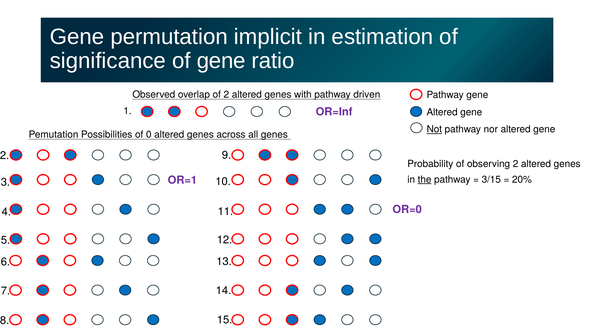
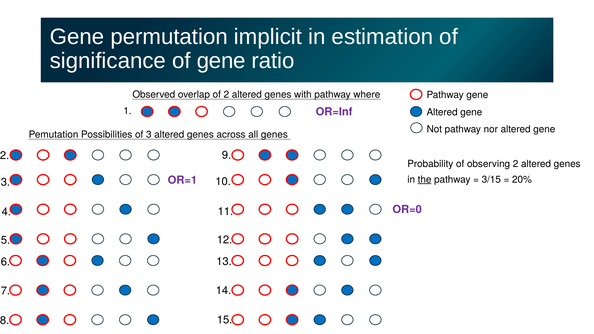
driven: driven -> where (367, 95)
Not underline: present -> none (434, 129)
of 0: 0 -> 3 (149, 135)
